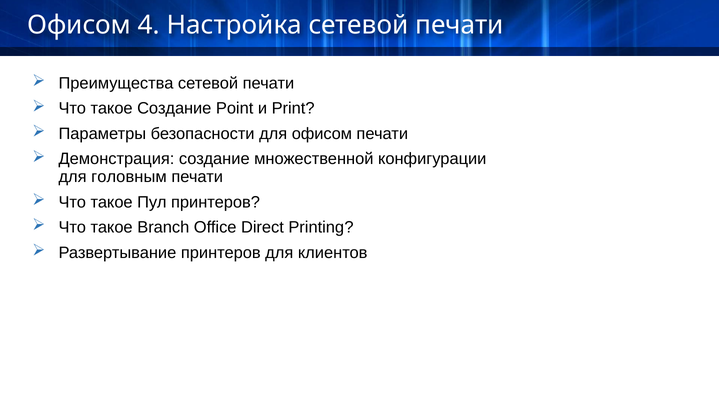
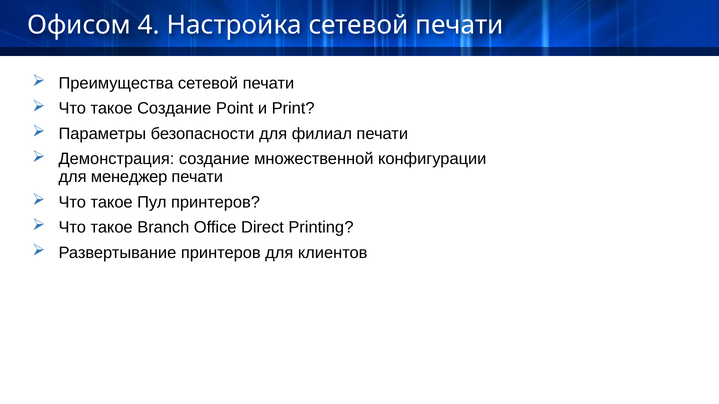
для офисом: офисом -> филиал (322, 134)
головным: головным -> менеджер (129, 177)
